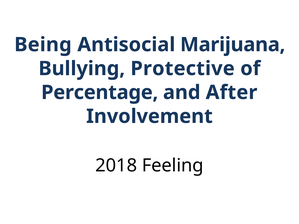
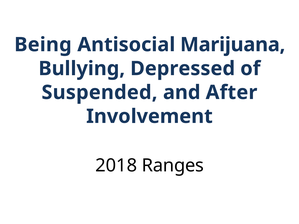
Protective: Protective -> Depressed (183, 69)
Percentage: Percentage -> Suspended (99, 93)
Feeling: Feeling -> Ranges (173, 166)
